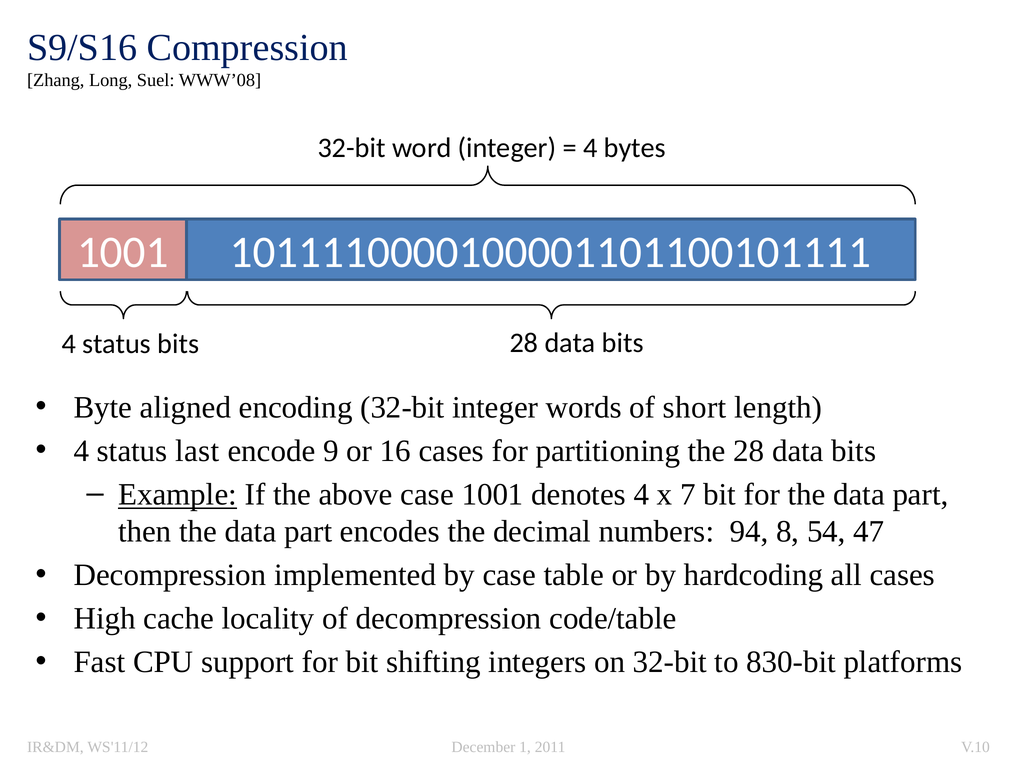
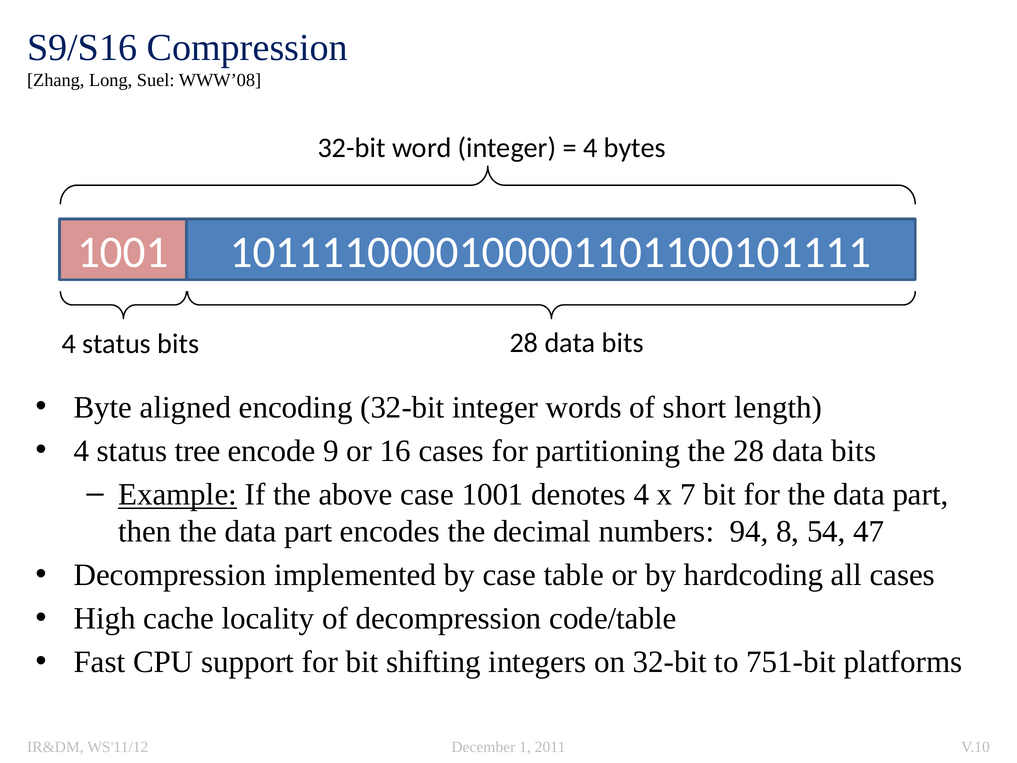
last: last -> tree (198, 451)
830-bit: 830-bit -> 751-bit (791, 662)
